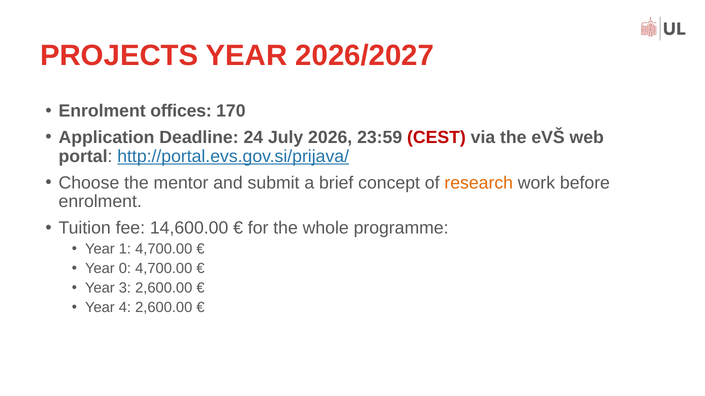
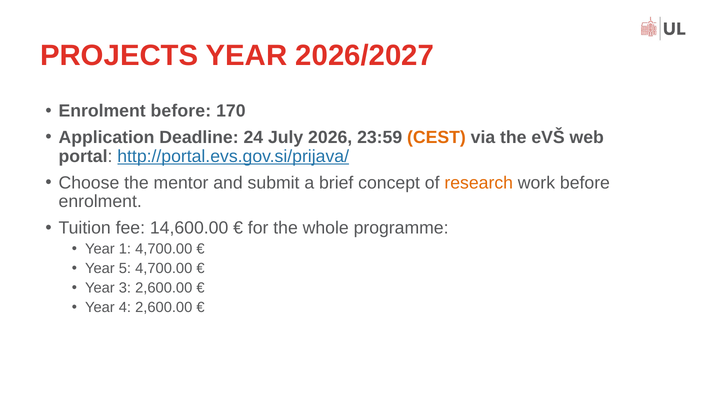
Enrolment offices: offices -> before (181, 111)
CEST colour: red -> orange (436, 138)
0: 0 -> 5 (125, 269)
